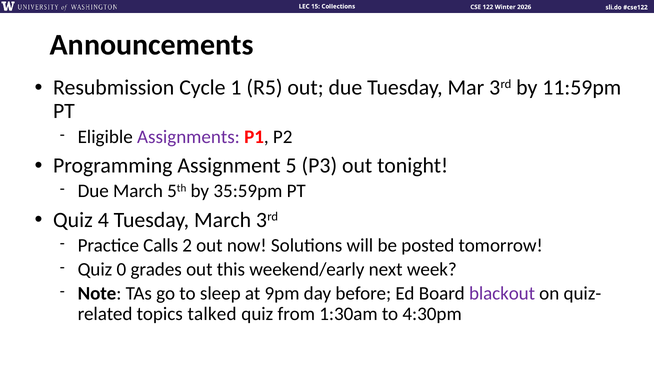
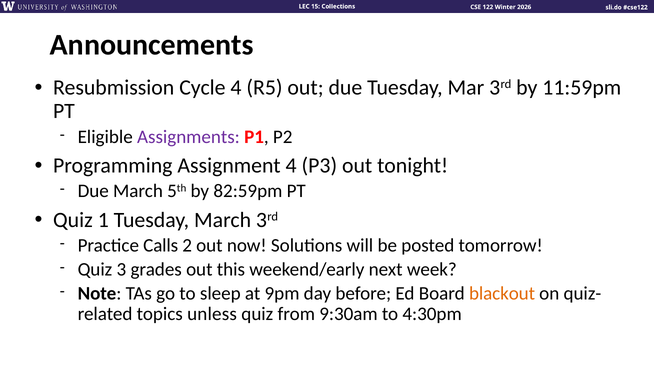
Cycle 1: 1 -> 4 (236, 88)
Assignment 5: 5 -> 4 (291, 166)
35:59pm: 35:59pm -> 82:59pm (248, 191)
4: 4 -> 1 (103, 220)
0: 0 -> 3 (121, 269)
blackout colour: purple -> orange (502, 293)
talked: talked -> unless (212, 314)
1:30am: 1:30am -> 9:30am (348, 314)
